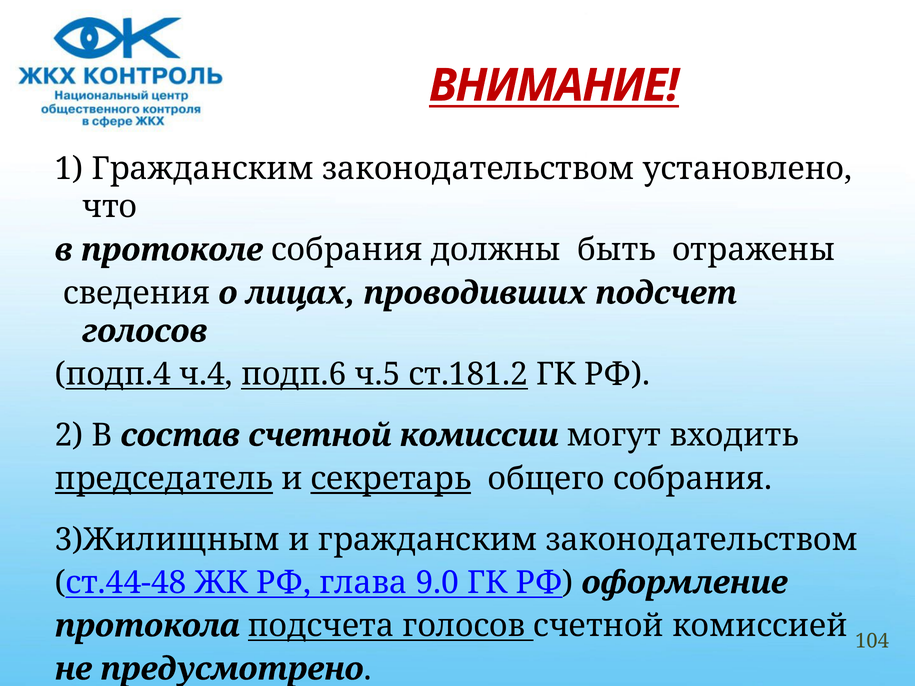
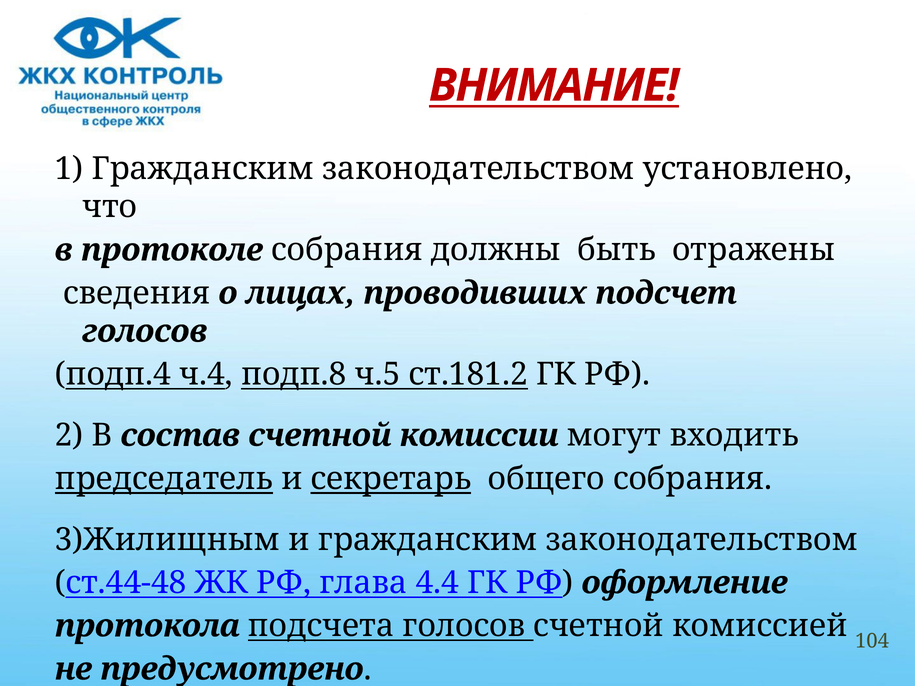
подп.6: подп.6 -> подп.8 (294, 375)
9.0: 9.0 -> 4.4 (437, 583)
